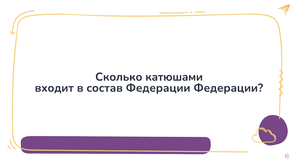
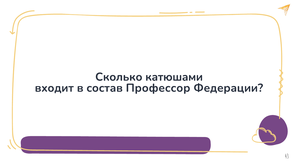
состав Федерации: Федерации -> Профессор (158, 88)
